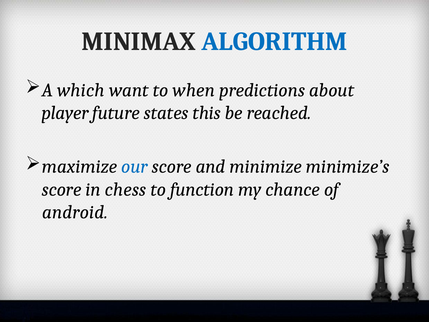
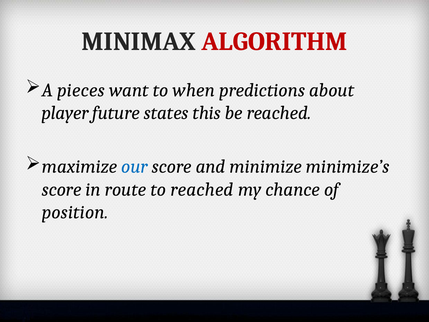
ALGORITHM colour: blue -> red (274, 42)
which: which -> pieces (81, 90)
chess: chess -> route (126, 189)
to function: function -> reached (202, 189)
android: android -> position (75, 212)
